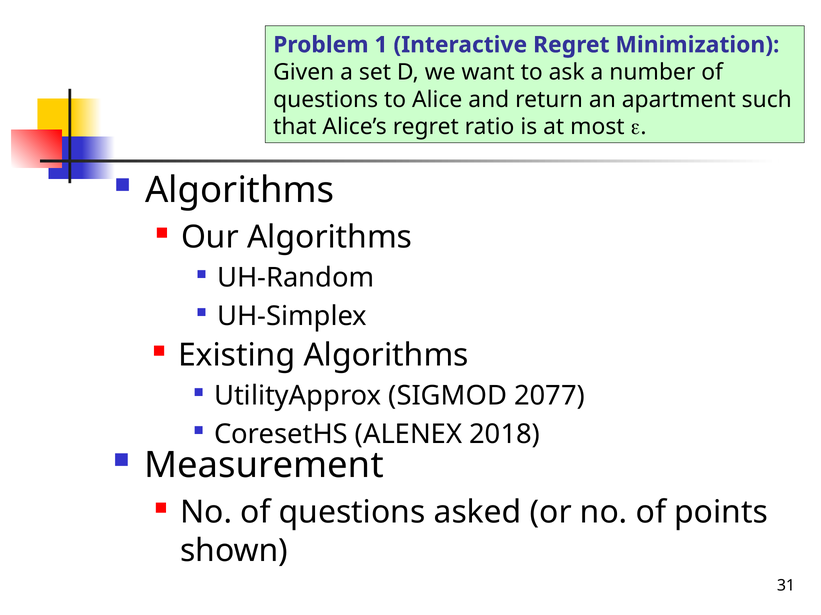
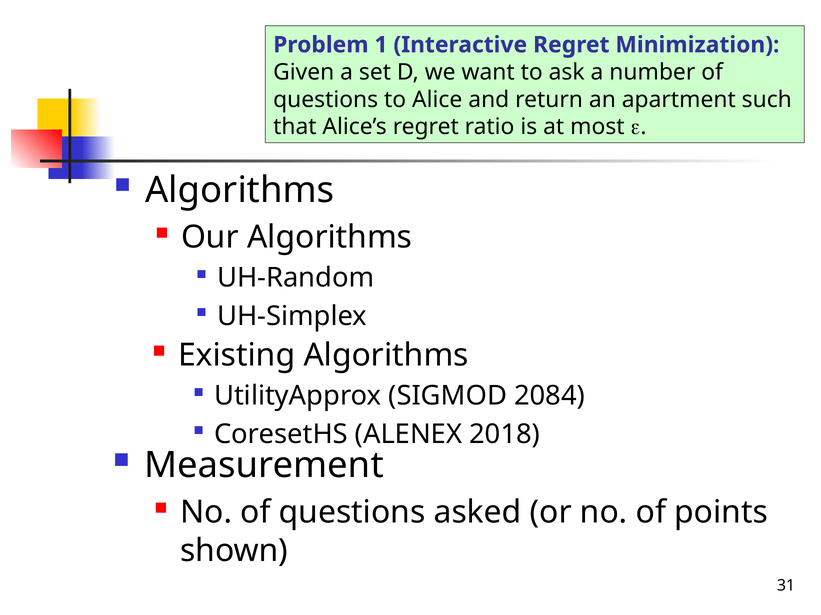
2077: 2077 -> 2084 (550, 396)
